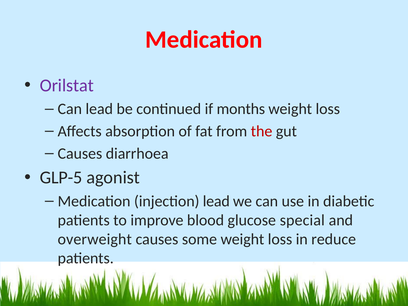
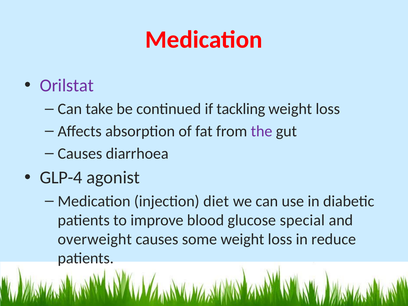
Can lead: lead -> take (99, 109)
months: months -> tackling (241, 109)
the colour: red -> purple (262, 131)
GLP-5: GLP-5 -> GLP-4 (61, 178)
injection lead: lead -> diet (216, 201)
